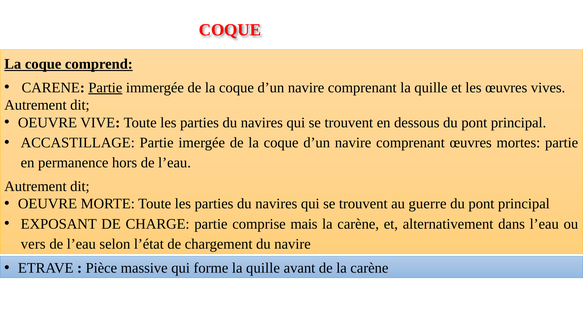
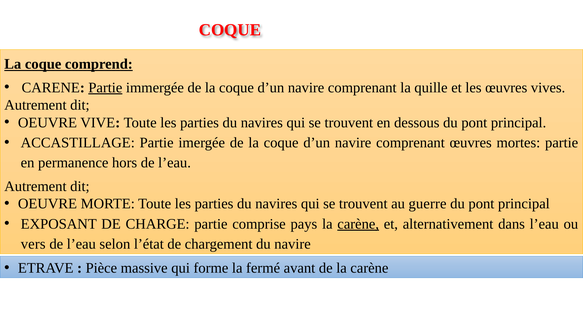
mais: mais -> pays (304, 224)
carène underline: none -> present (358, 224)
forme la quille: quille -> fermé (263, 268)
